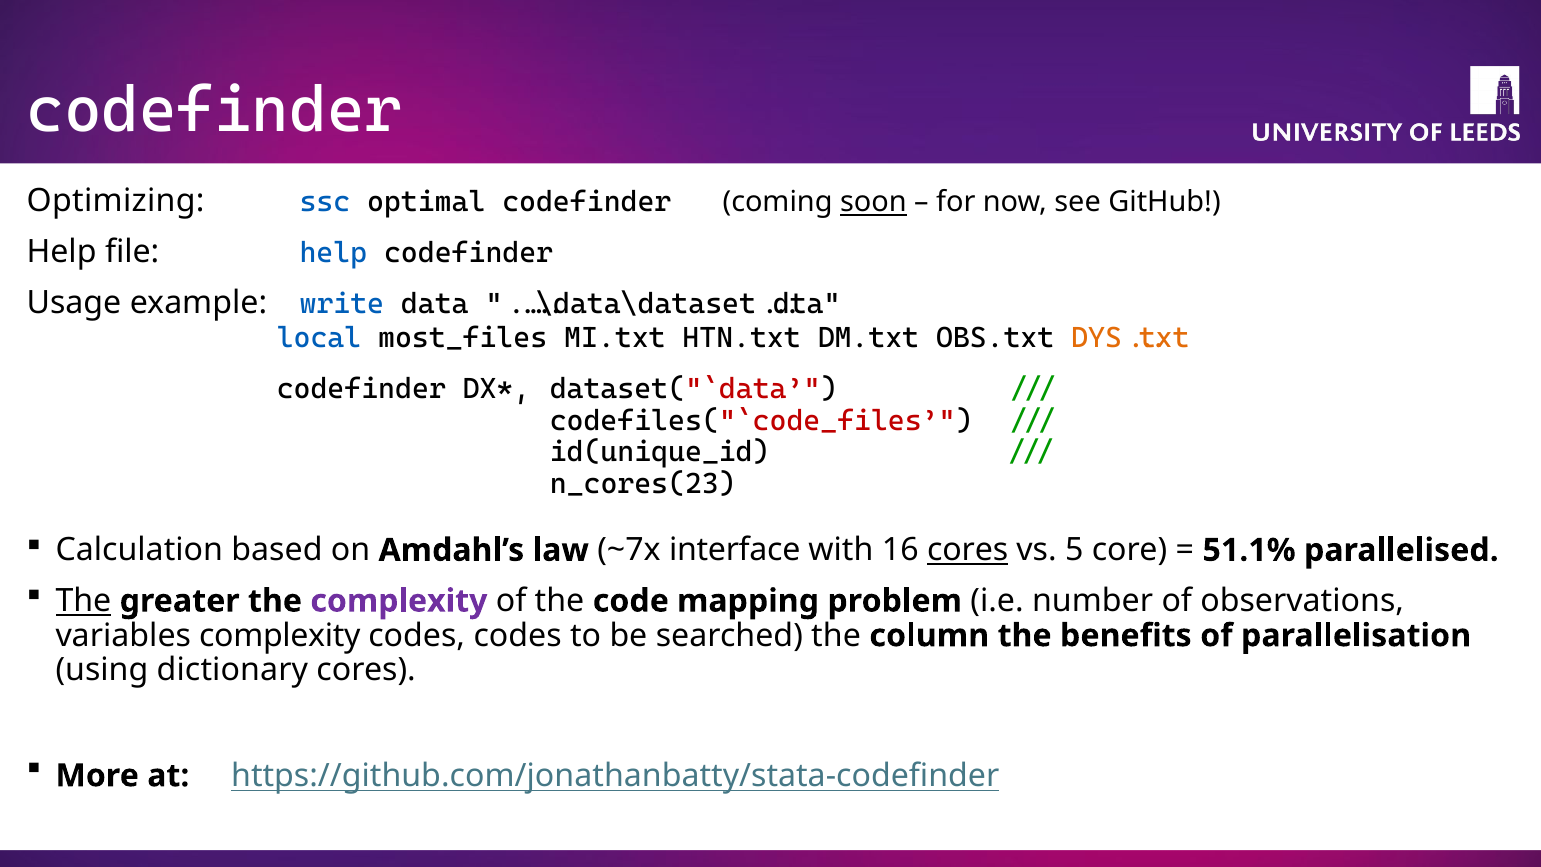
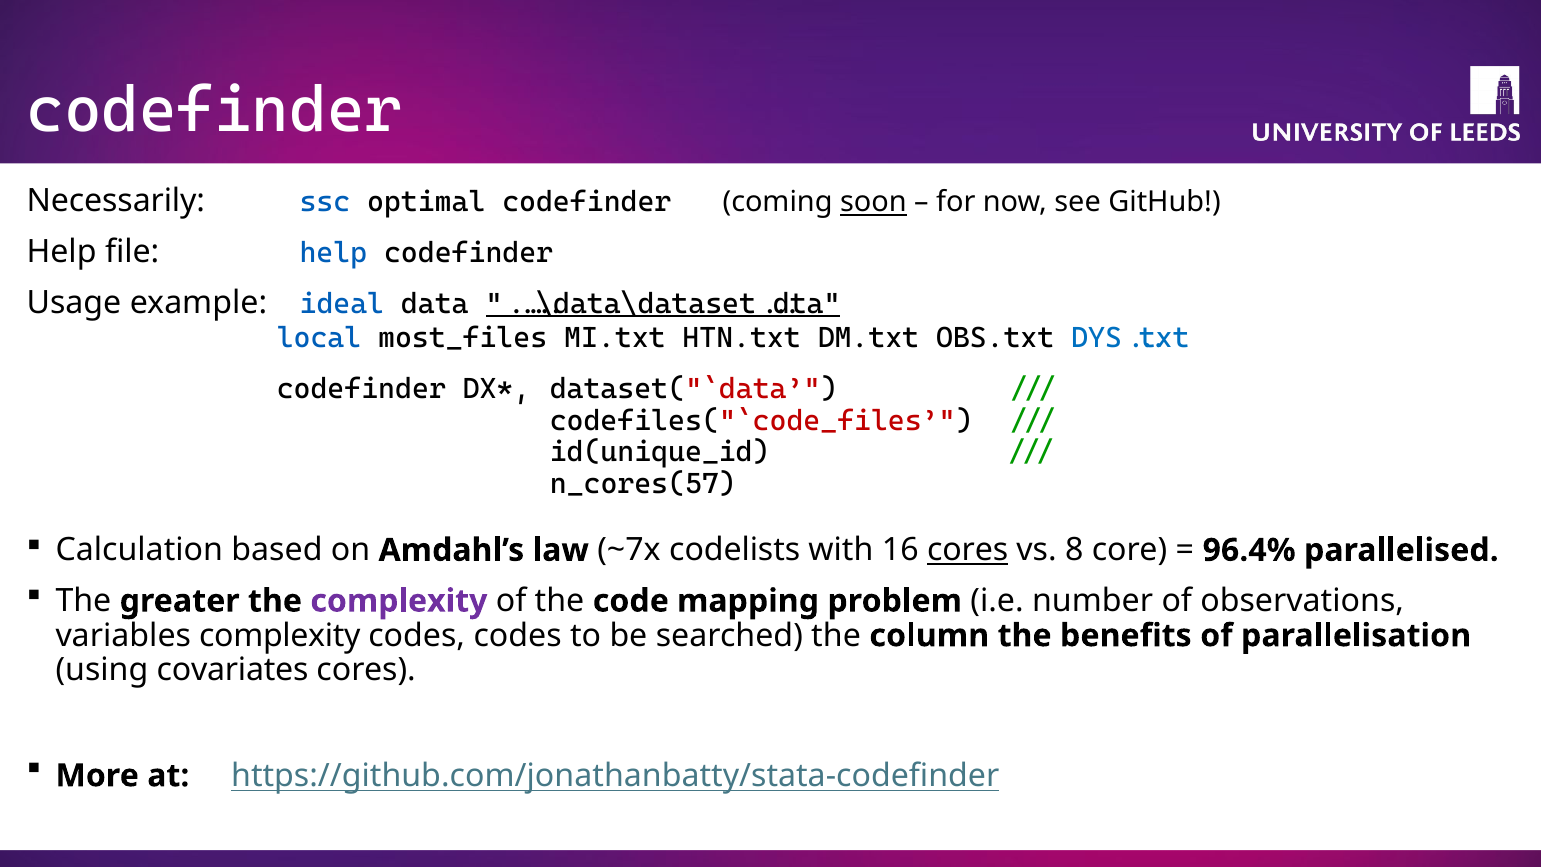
Optimizing: Optimizing -> Necessarily (116, 201)
write: write -> ideal (342, 304)
..\data\dataset.dta underline: none -> present (663, 304)
DYS.txt colour: orange -> blue (1130, 338)
n_cores(23: n_cores(23 -> n_cores(57 (643, 483)
interface: interface -> codelists (735, 550)
5: 5 -> 8 (1074, 550)
51.1%: 51.1% -> 96.4% (1249, 550)
The underline: present -> none (83, 601)
dictionary: dictionary -> covariates (233, 670)
